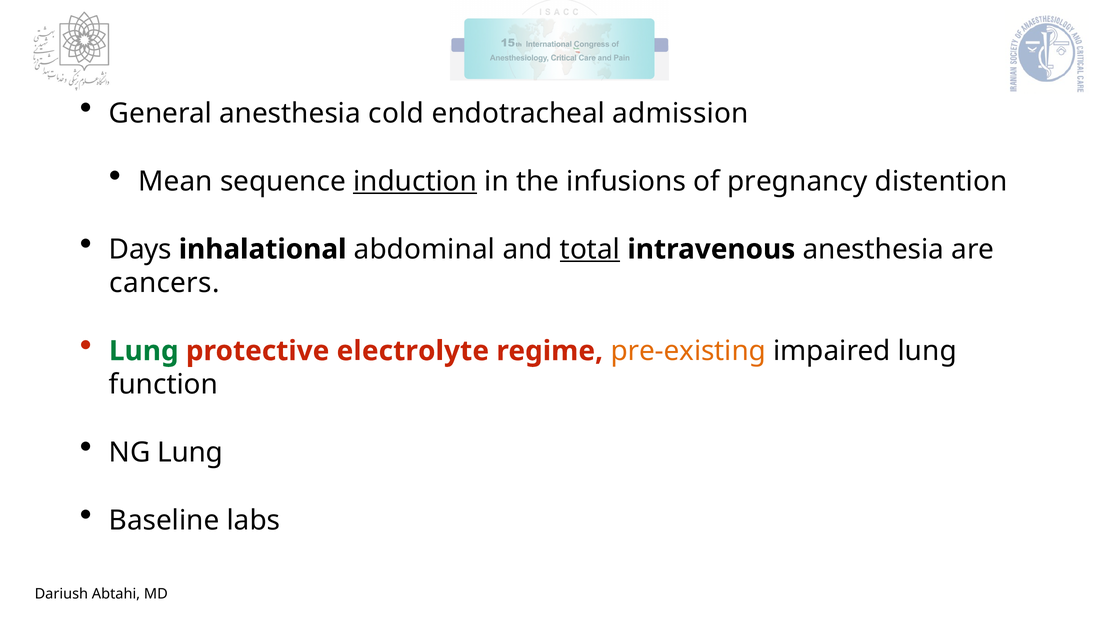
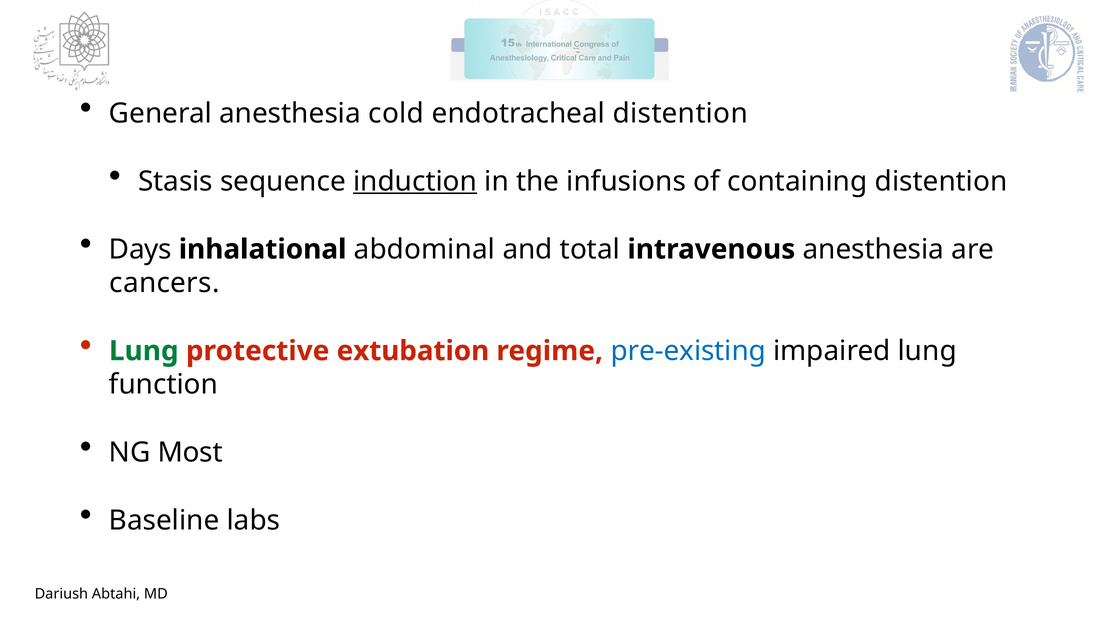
endotracheal admission: admission -> distention (680, 113)
Mean: Mean -> Stasis (175, 181)
pregnancy: pregnancy -> containing (797, 181)
total underline: present -> none (590, 249)
electrolyte: electrolyte -> extubation (413, 351)
pre-existing colour: orange -> blue (688, 351)
NG Lung: Lung -> Most (190, 452)
